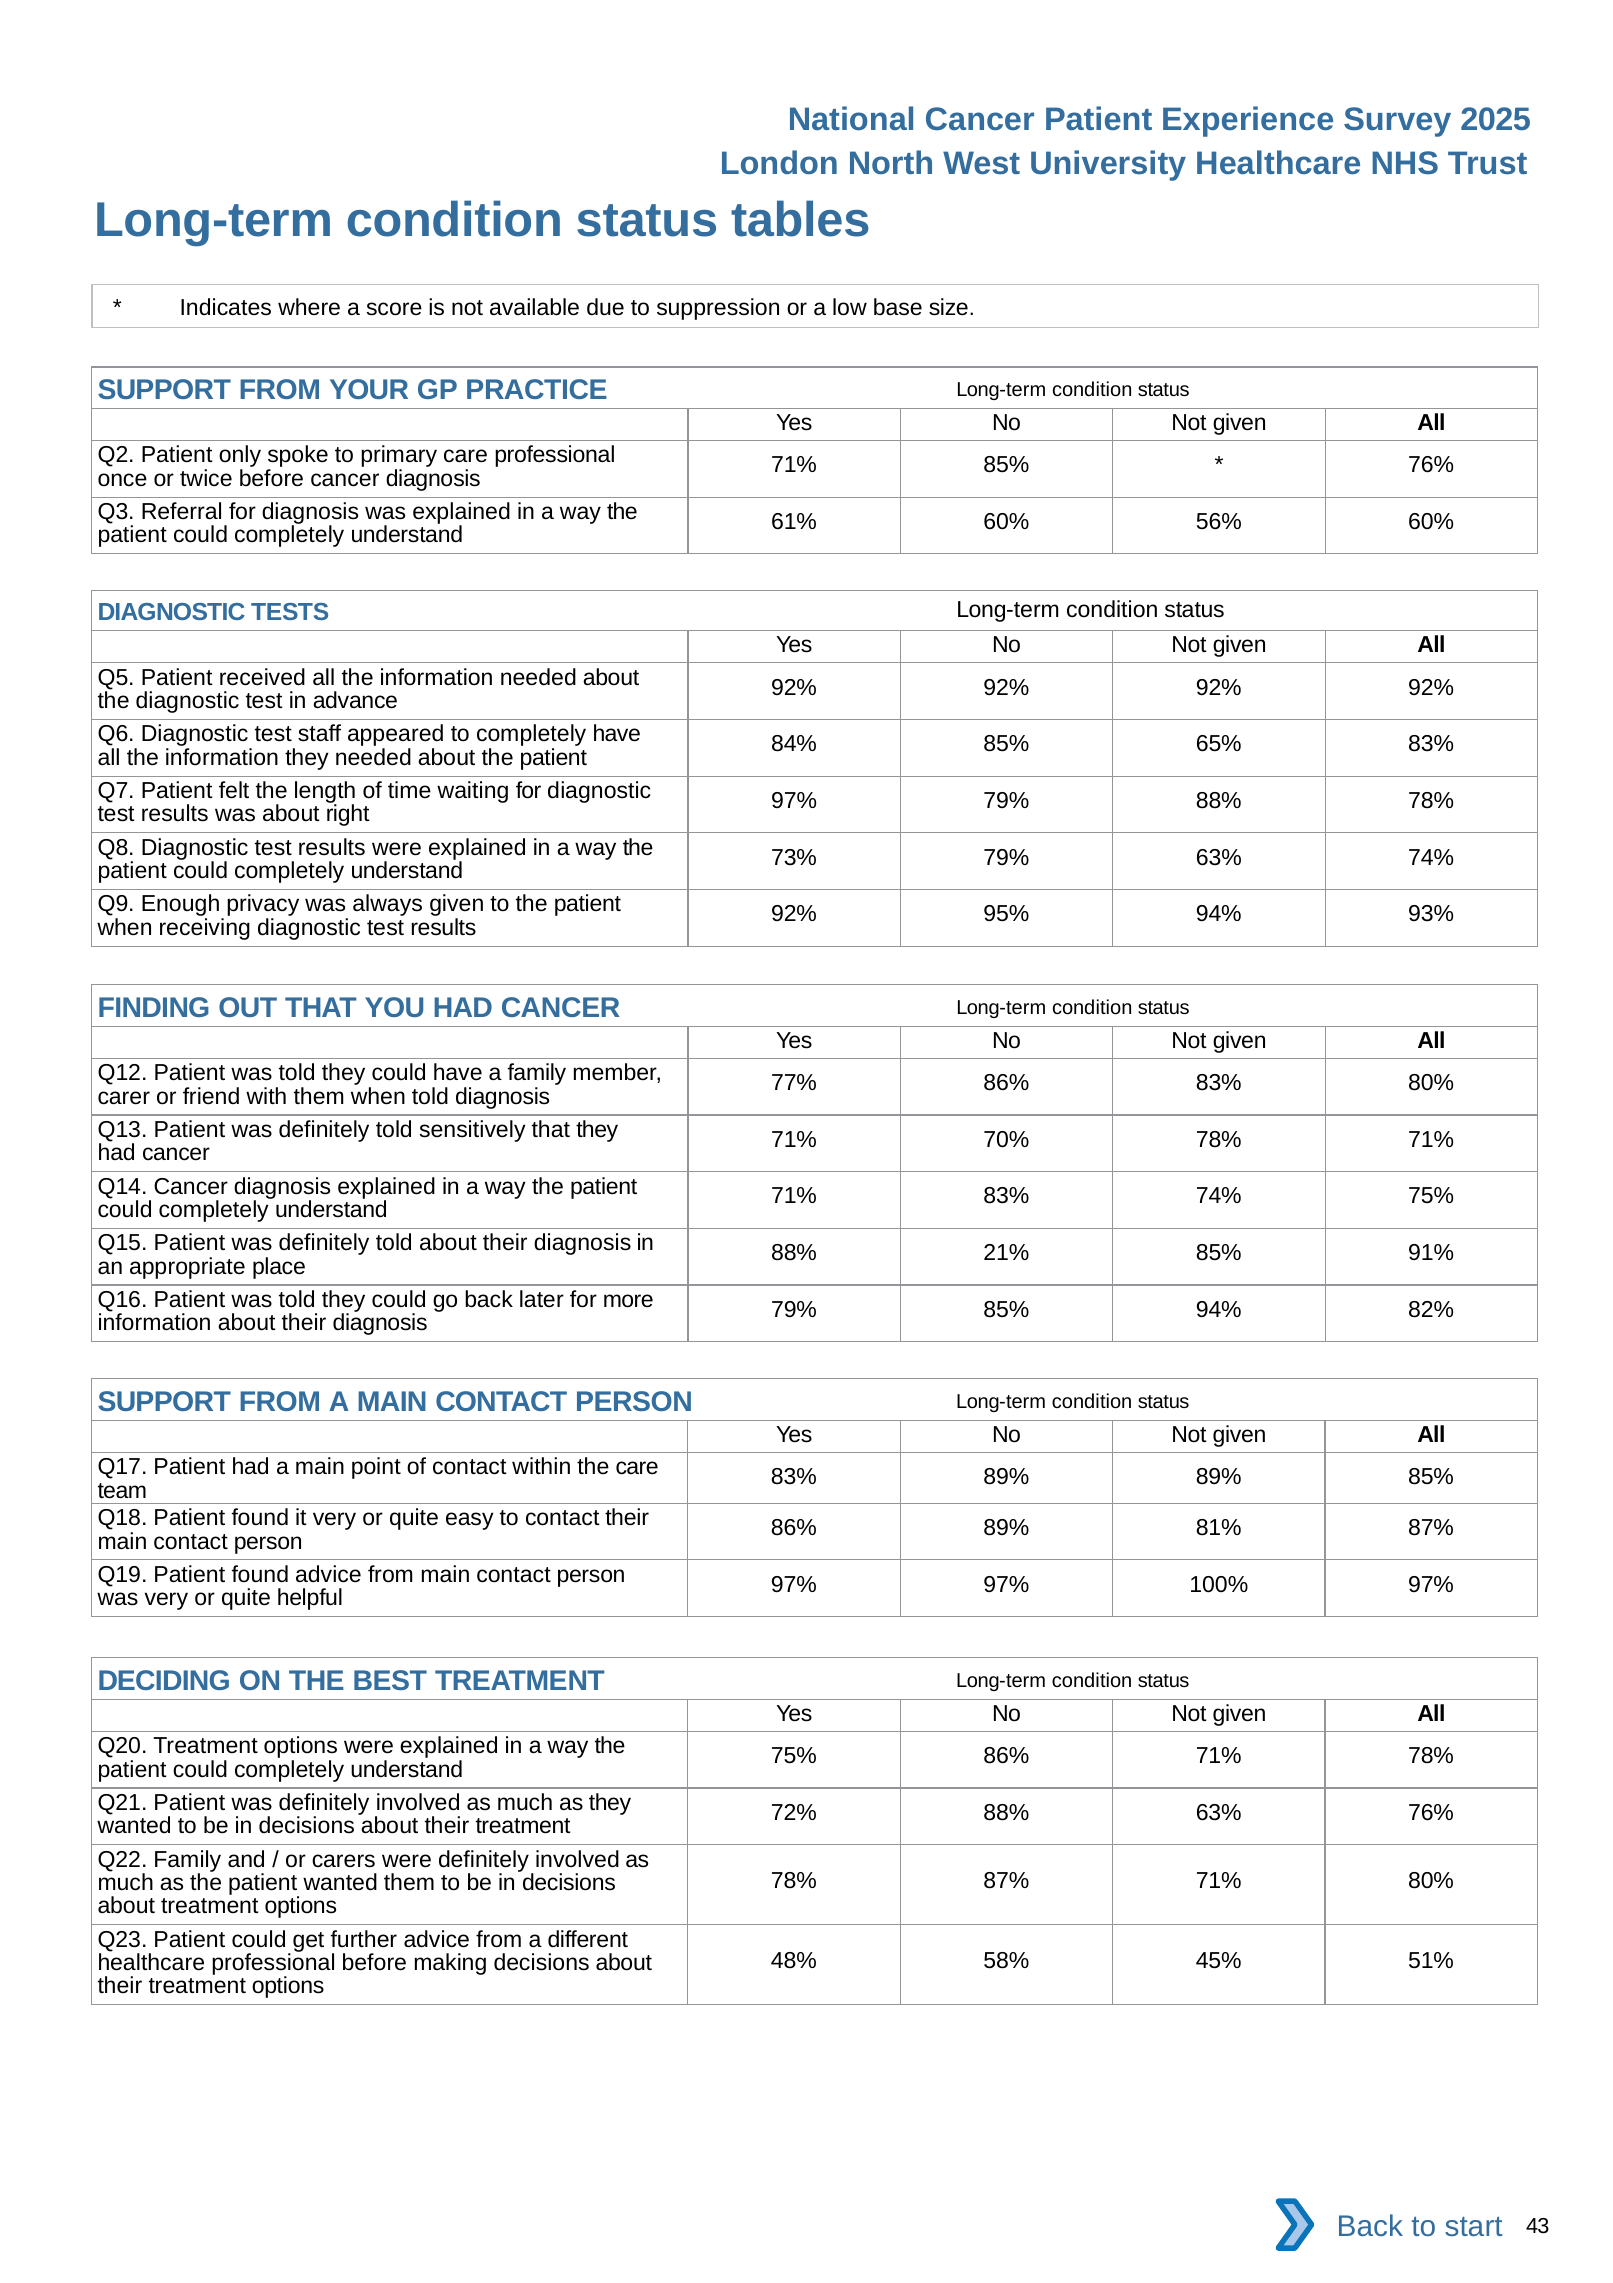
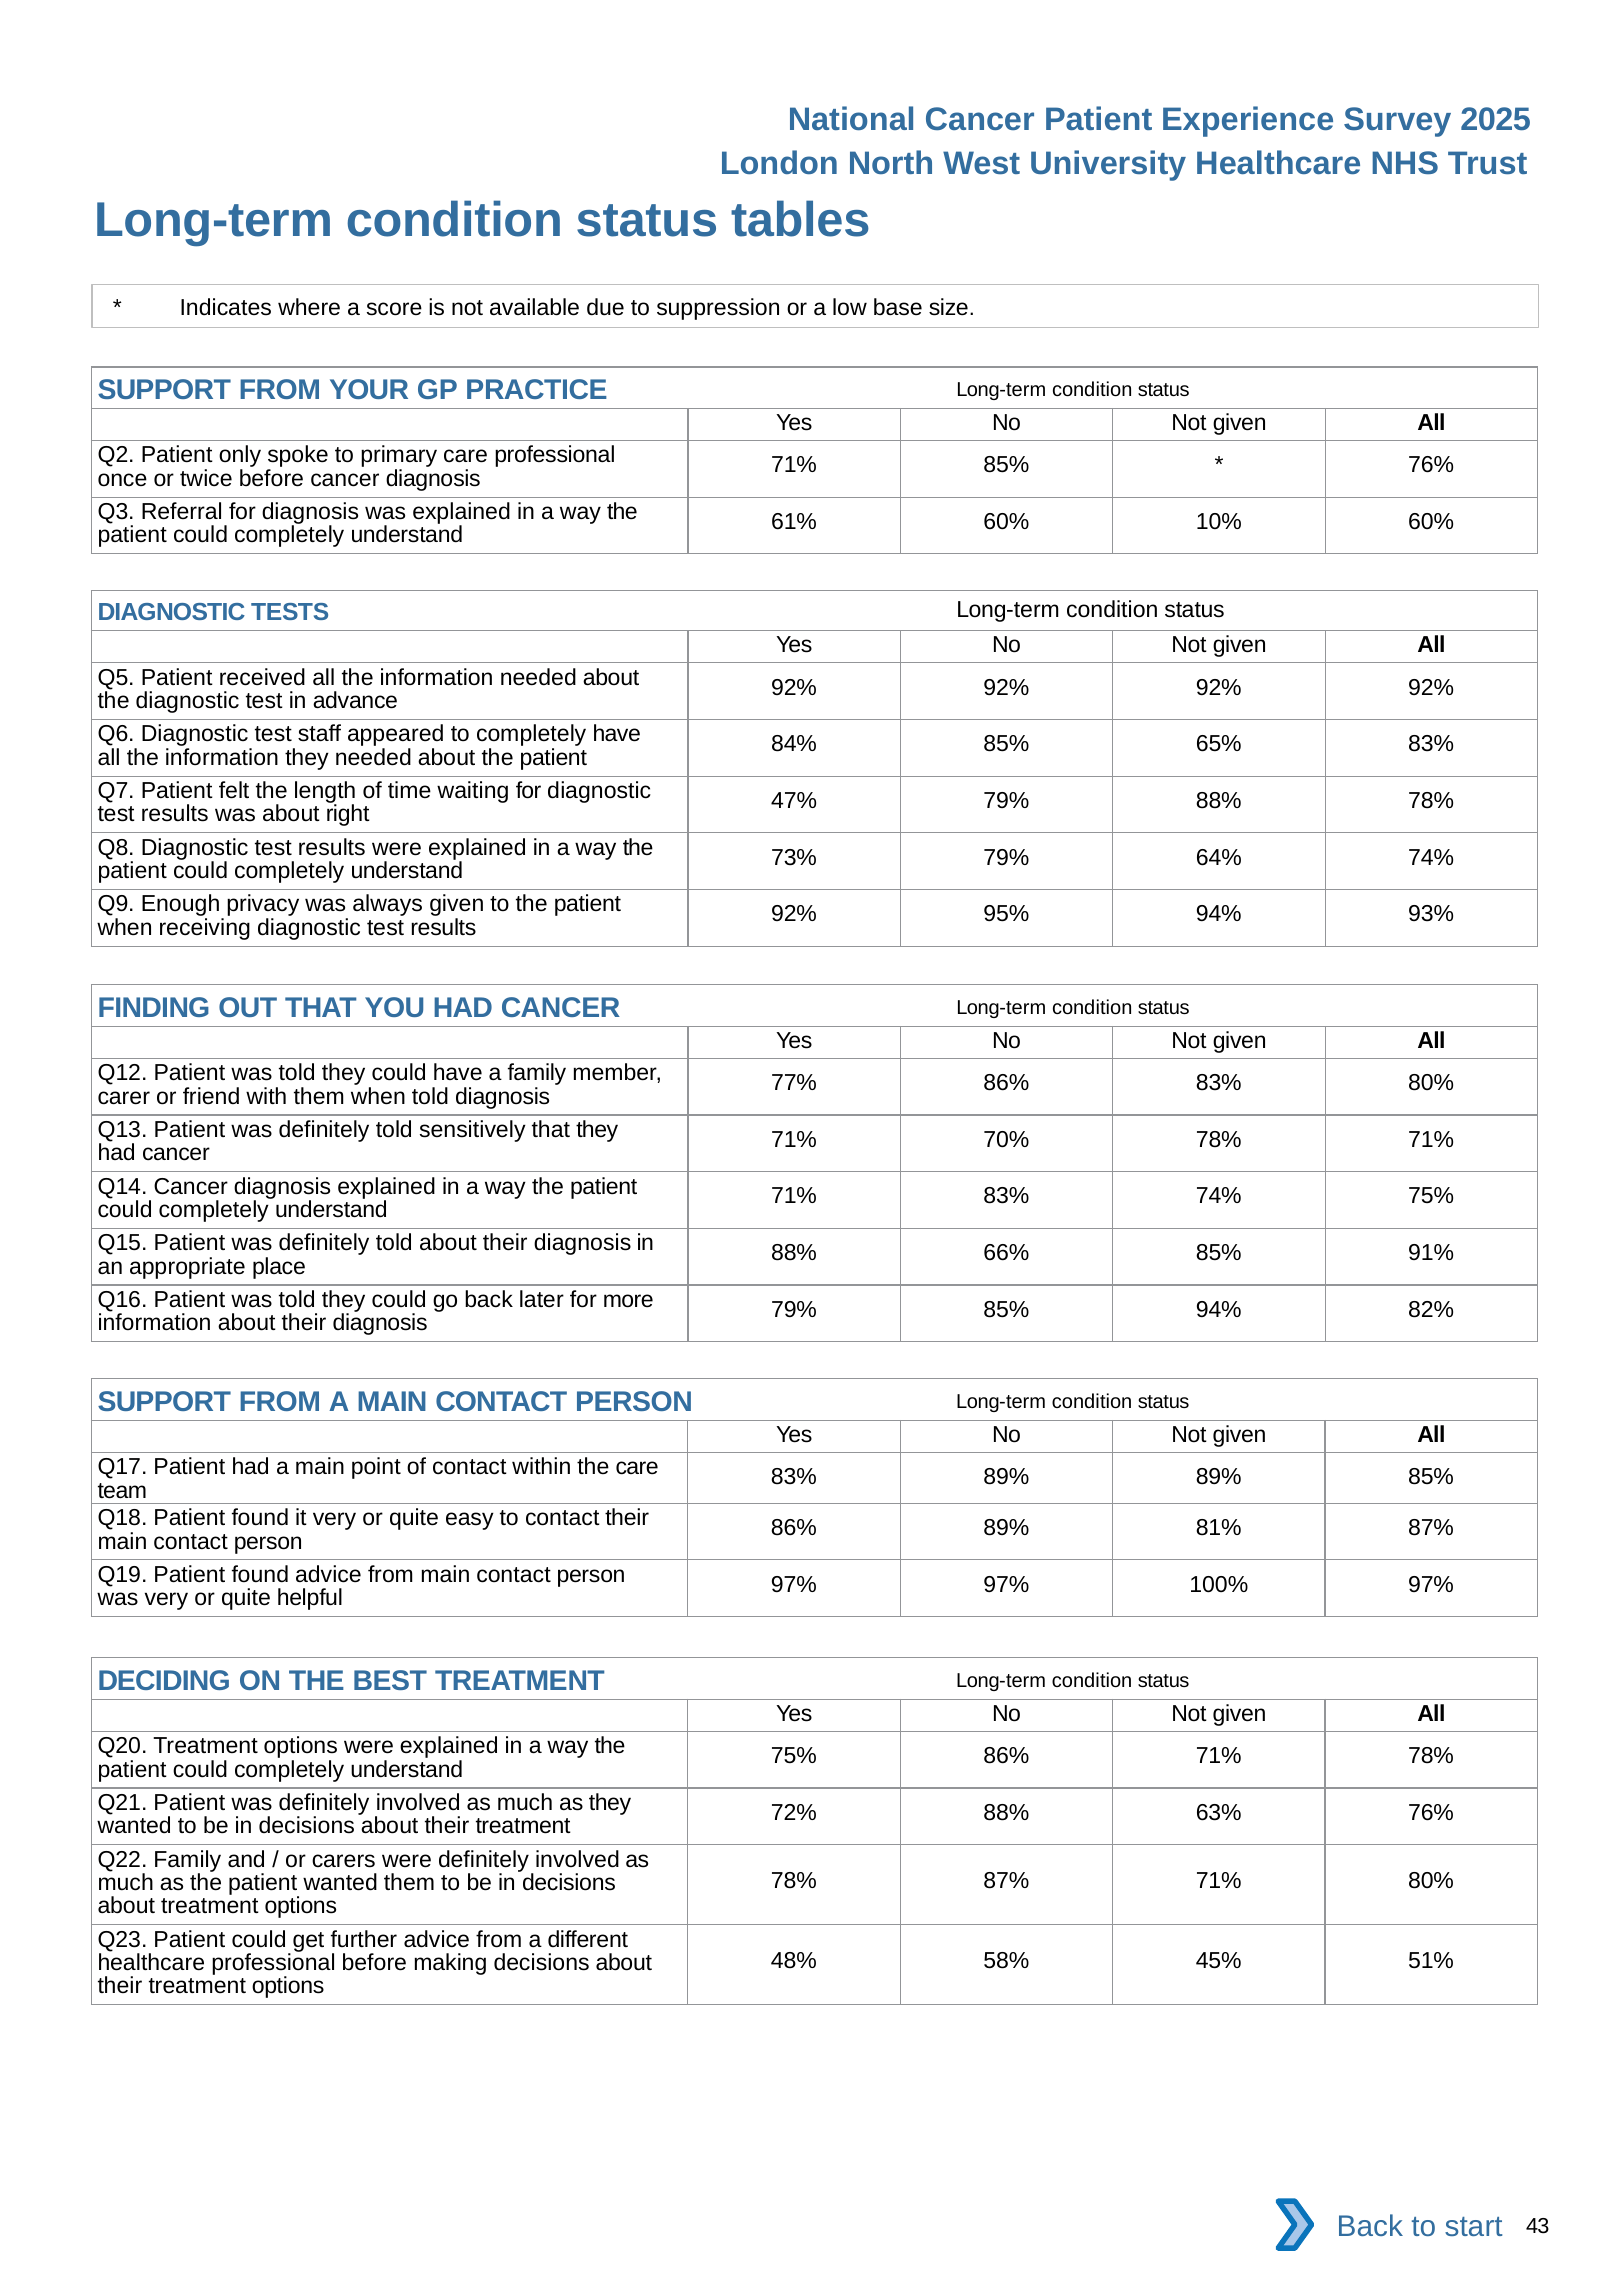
56%: 56% -> 10% (1219, 522)
97%: 97% -> 47% (794, 801)
79% 63%: 63% -> 64% (1219, 857)
21%: 21% -> 66% (1006, 1253)
